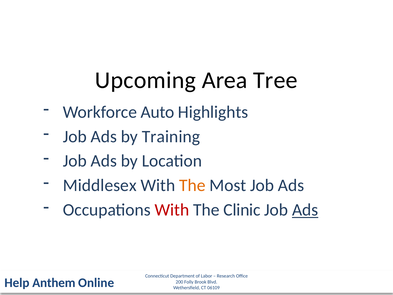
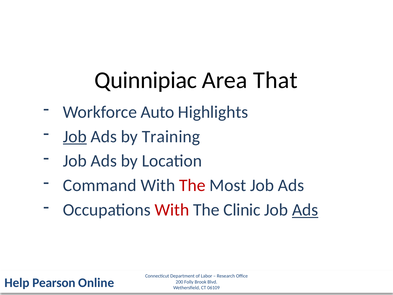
Upcoming: Upcoming -> Quinnipiac (146, 80)
Tree: Tree -> That (275, 80)
Job underline: none -> present (75, 136)
Middlesex: Middlesex -> Command (100, 185)
The colour: orange -> red (192, 185)
Anthem: Anthem -> Pearson (54, 283)
